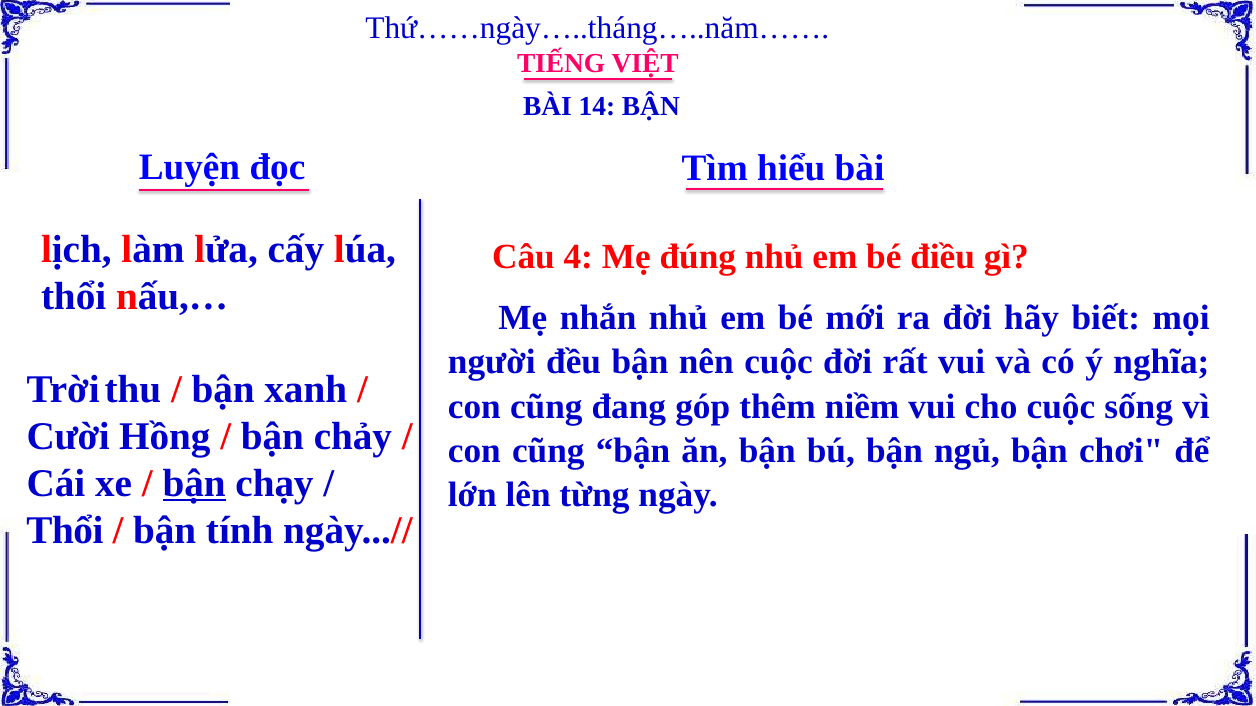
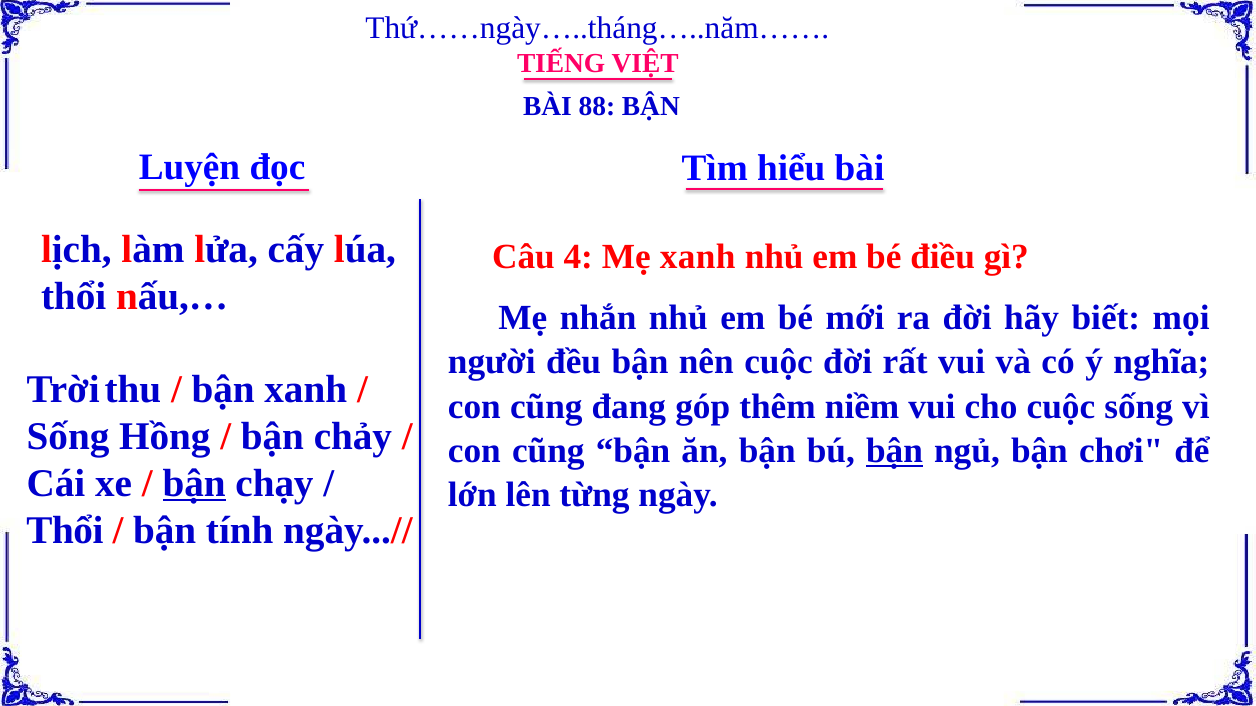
14: 14 -> 88 (597, 106)
Mẹ đúng: đúng -> xanh (698, 257)
Cười: Cười -> Sống (68, 436)
bận underline: none -> present (894, 451)
